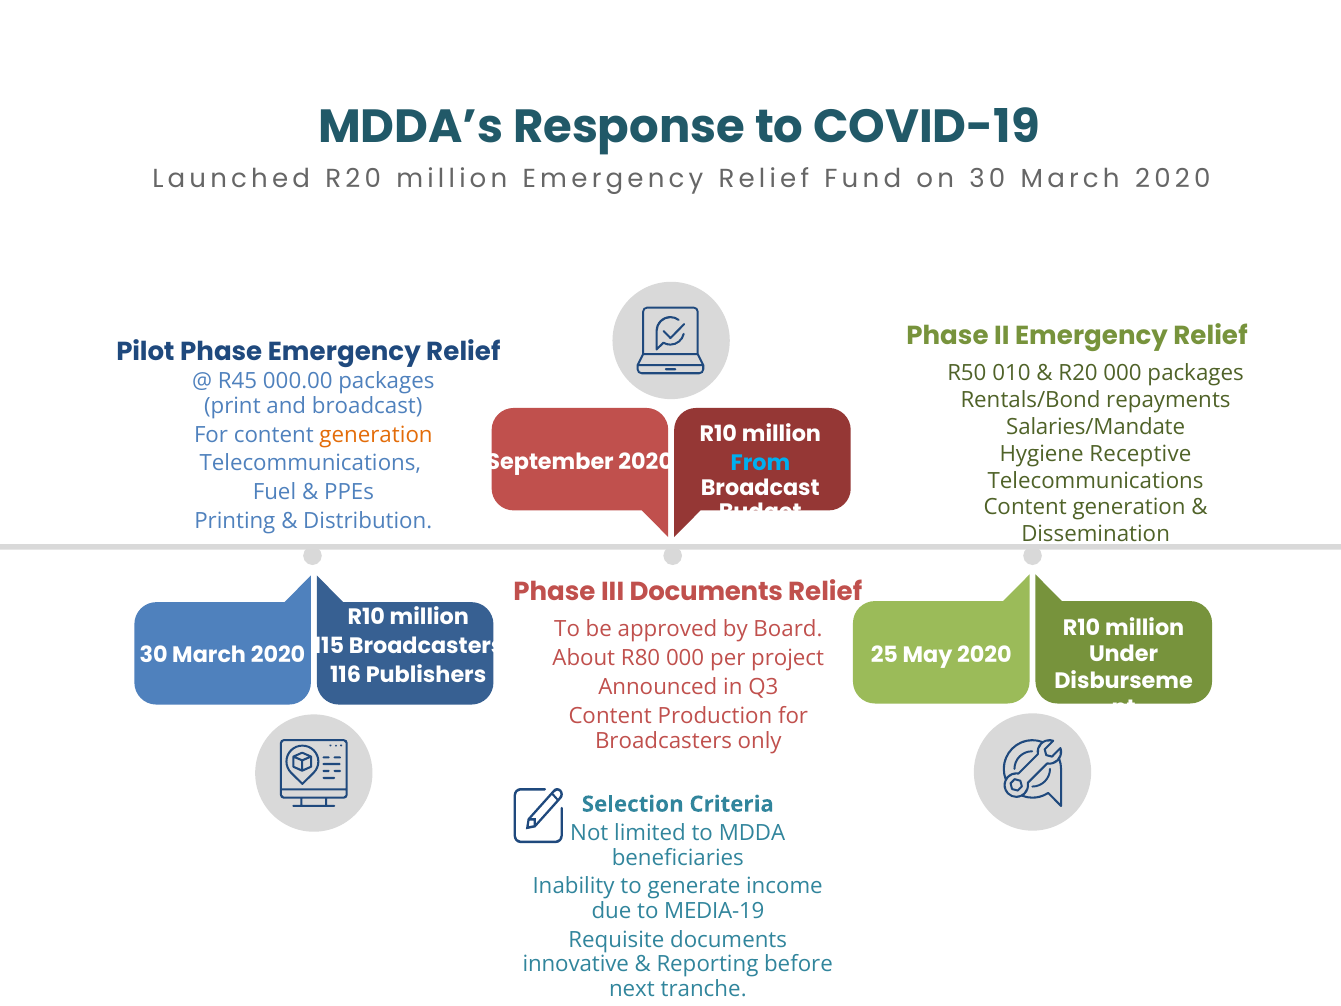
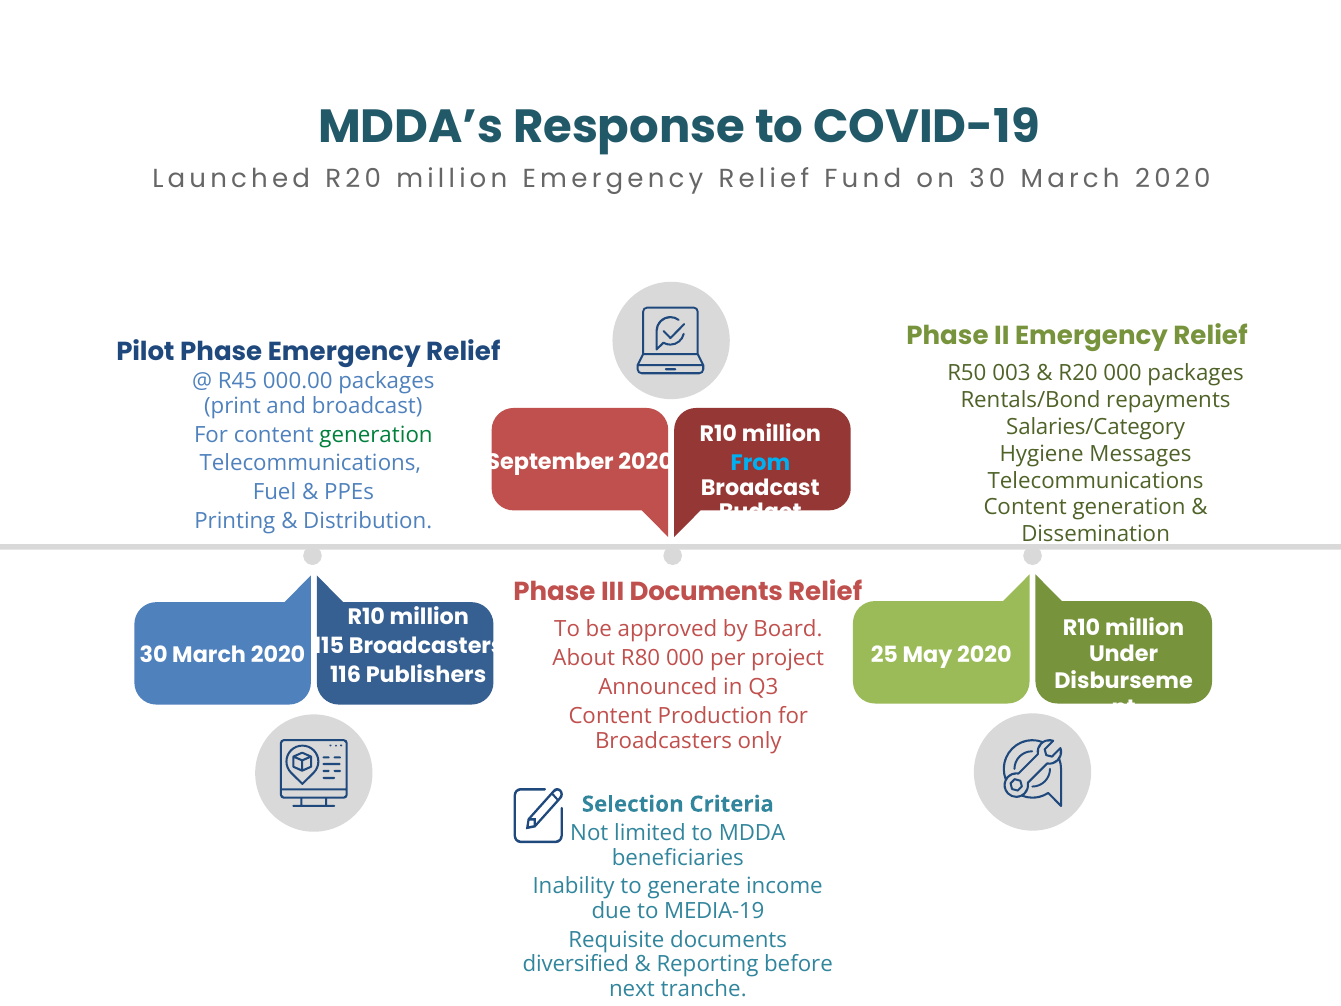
010: 010 -> 003 (1012, 373)
Salaries/Mandate: Salaries/Mandate -> Salaries/Category (1096, 427)
generation colour: orange -> green (376, 435)
Receptive: Receptive -> Messages (1140, 454)
innovative: innovative -> diversified (576, 964)
